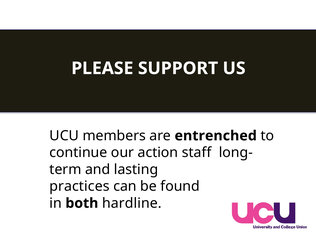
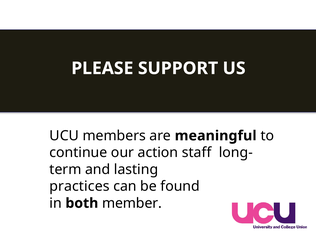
entrenched: entrenched -> meaningful (216, 136)
hardline: hardline -> member (132, 203)
